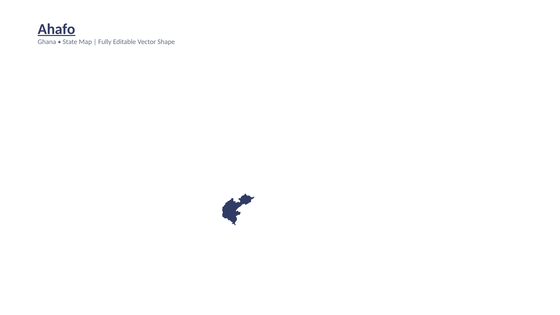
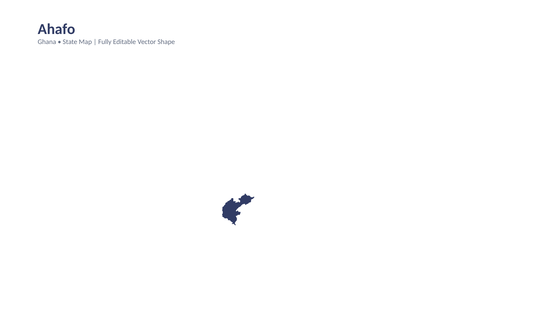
Ahafo underline: present -> none (56, 29)
